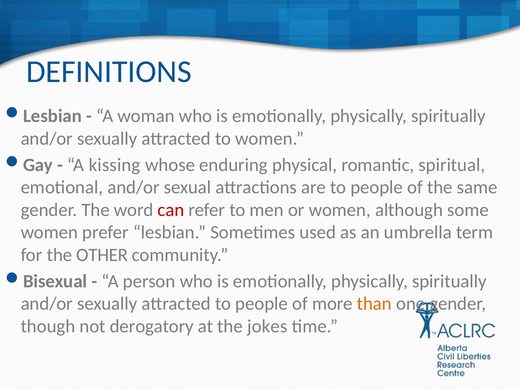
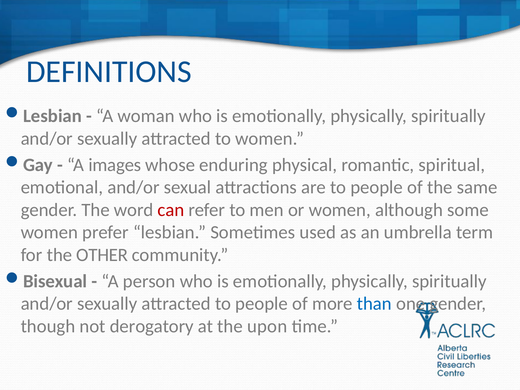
kissing: kissing -> images (115, 165)
than colour: orange -> blue (374, 304)
jokes: jokes -> upon (267, 326)
